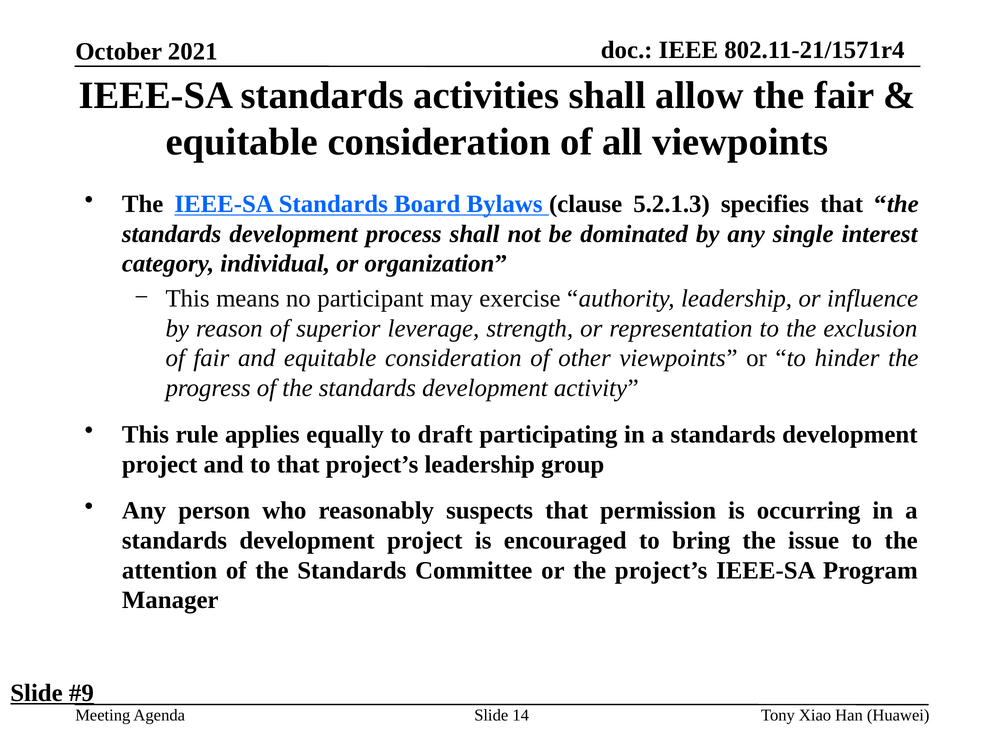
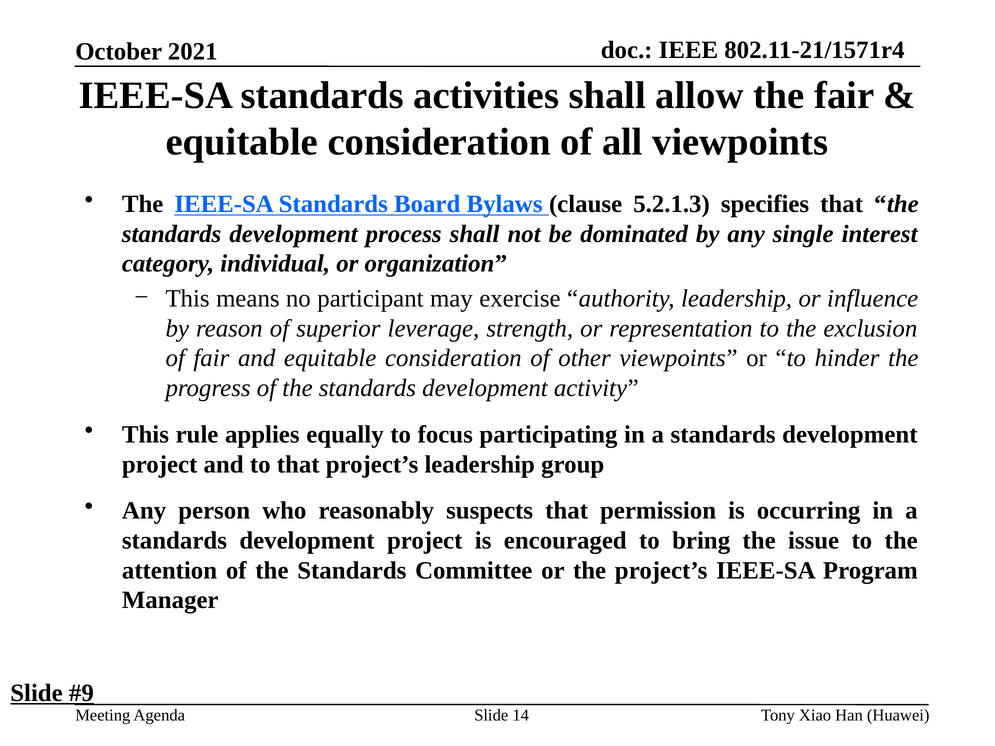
draft: draft -> focus (445, 435)
